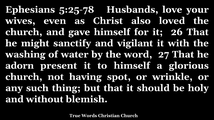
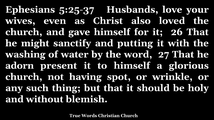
5:25-78: 5:25-78 -> 5:25-37 (77, 10)
vigilant: vigilant -> putting (135, 43)
